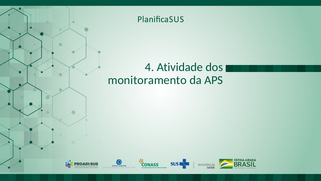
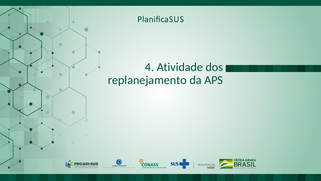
monitoramento: monitoramento -> replanejamento (147, 80)
